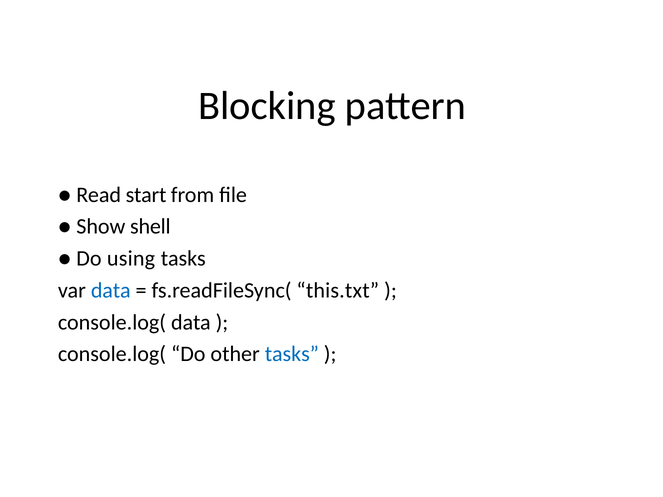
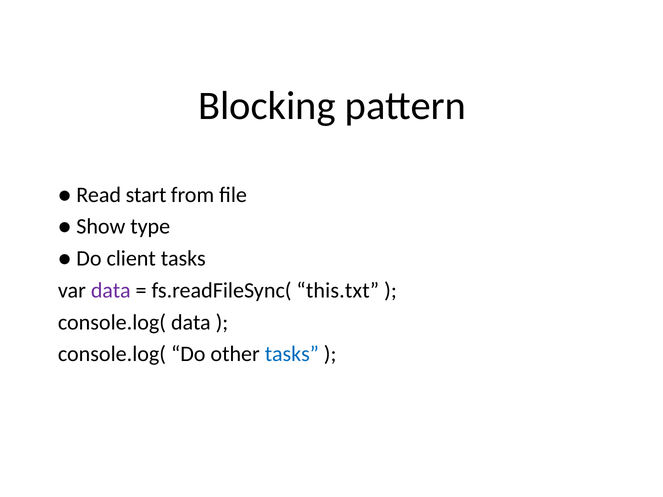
shell: shell -> type (150, 227)
using: using -> client (131, 259)
data colour: blue -> purple (111, 291)
